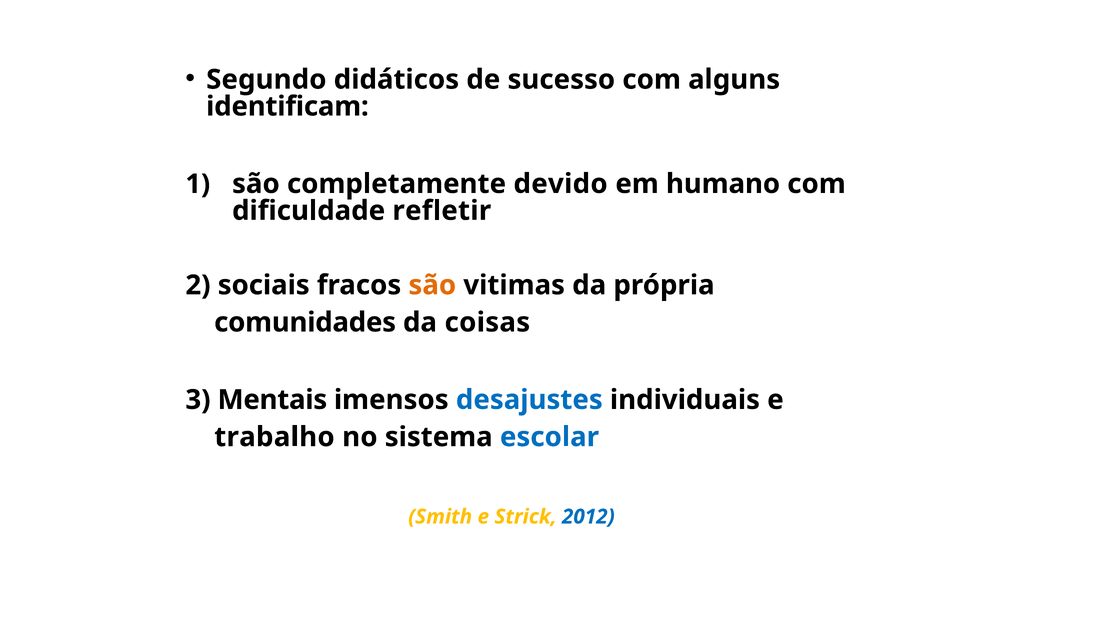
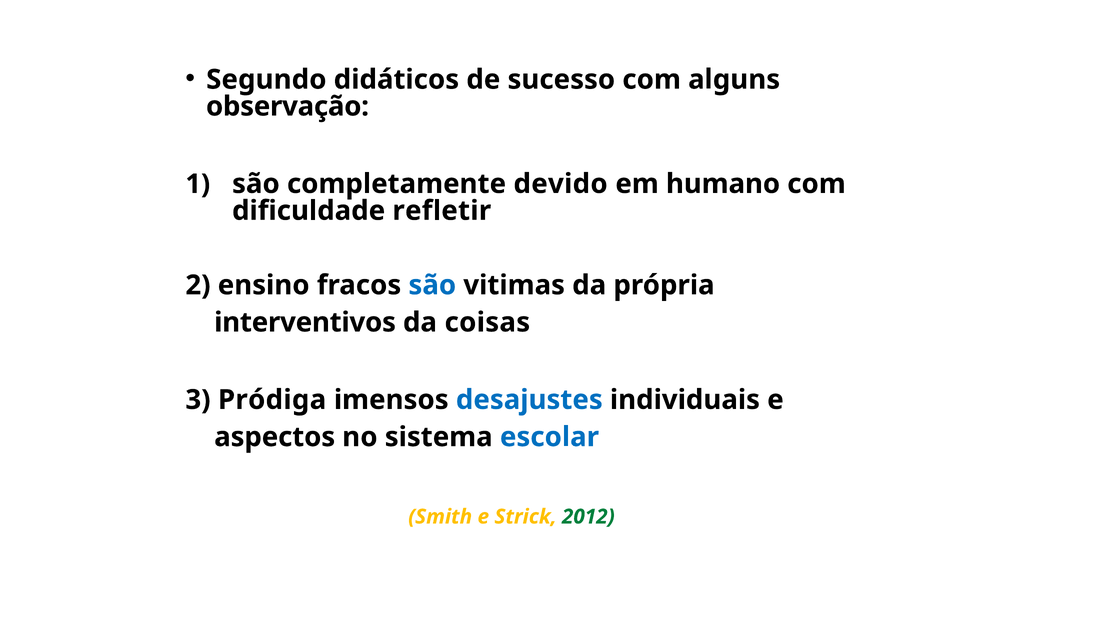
identificam: identificam -> observação (287, 106)
sociais: sociais -> ensino (264, 285)
são colour: orange -> blue (432, 285)
comunidades: comunidades -> interventivos (305, 322)
Mentais: Mentais -> Pródiga (272, 400)
trabalho: trabalho -> aspectos (275, 437)
2012 colour: blue -> green (588, 517)
